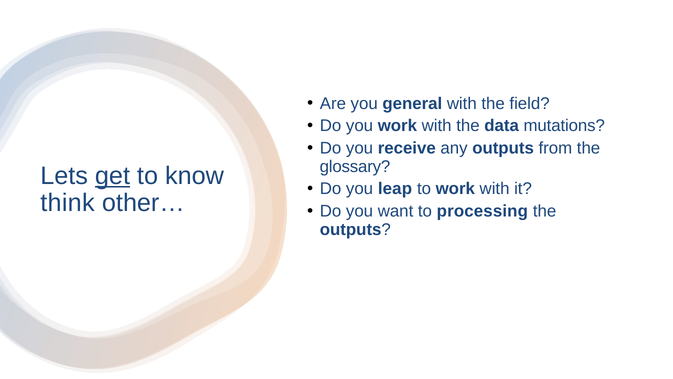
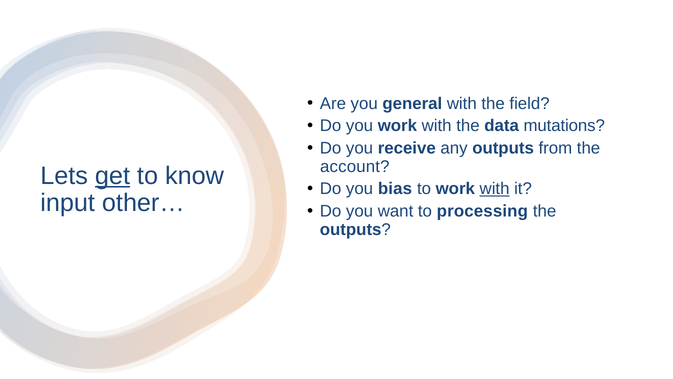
glossary: glossary -> account (355, 166)
leap: leap -> bias (395, 189)
with underline: none -> present (495, 189)
think: think -> input (68, 203)
